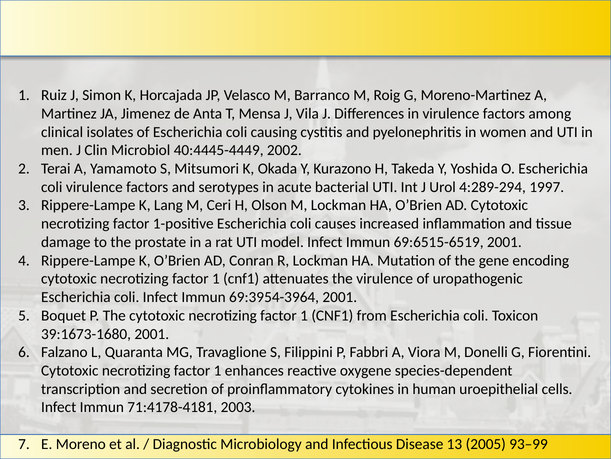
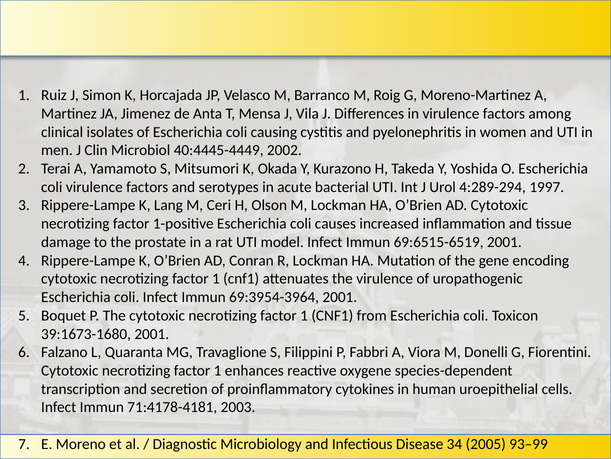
13: 13 -> 34 (454, 443)
